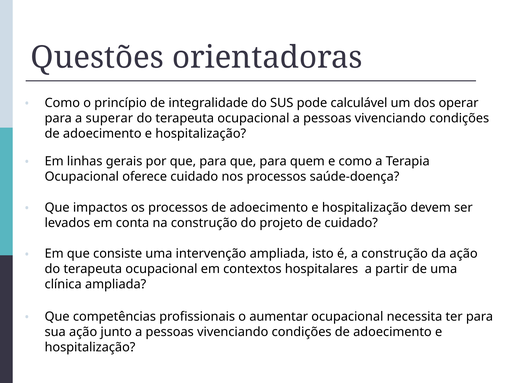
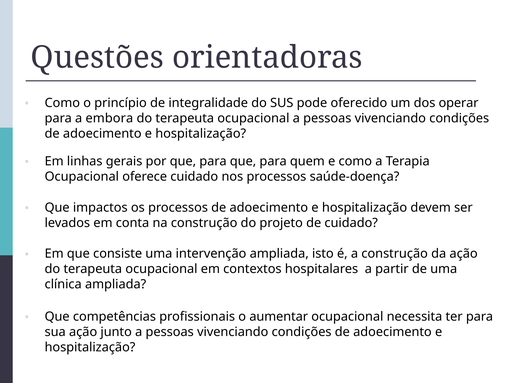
calculável: calculável -> oferecido (359, 103)
superar: superar -> embora (109, 118)
